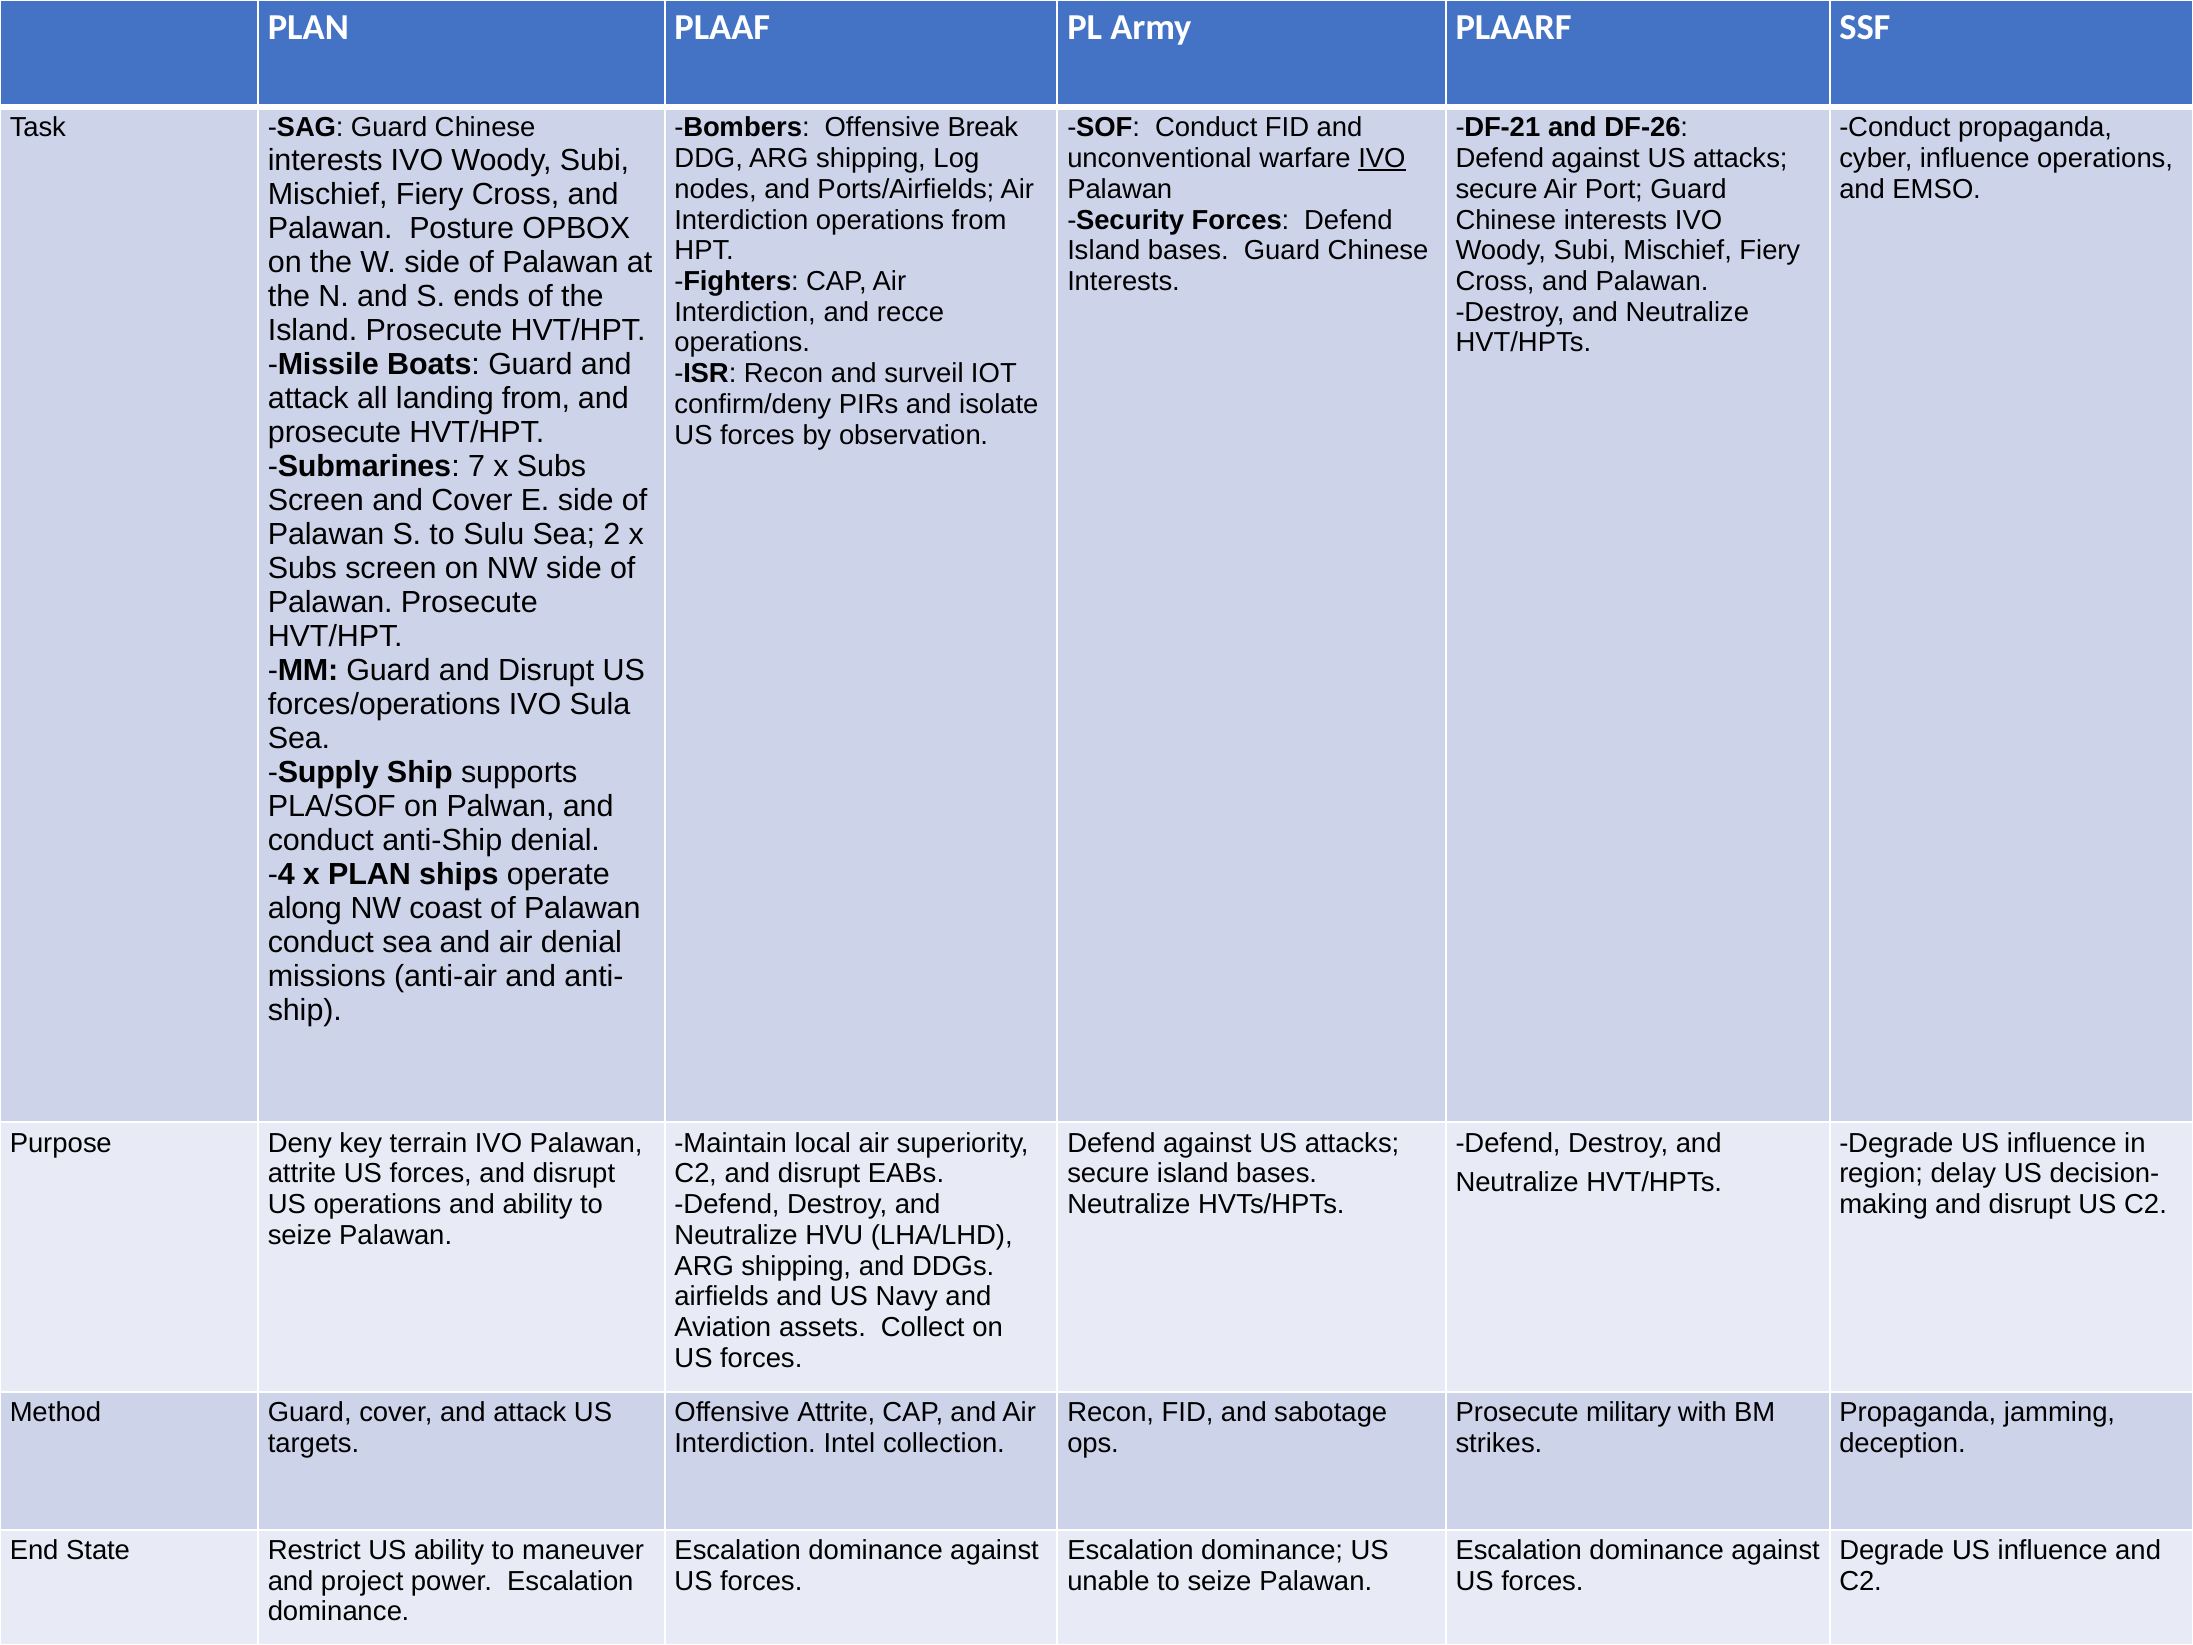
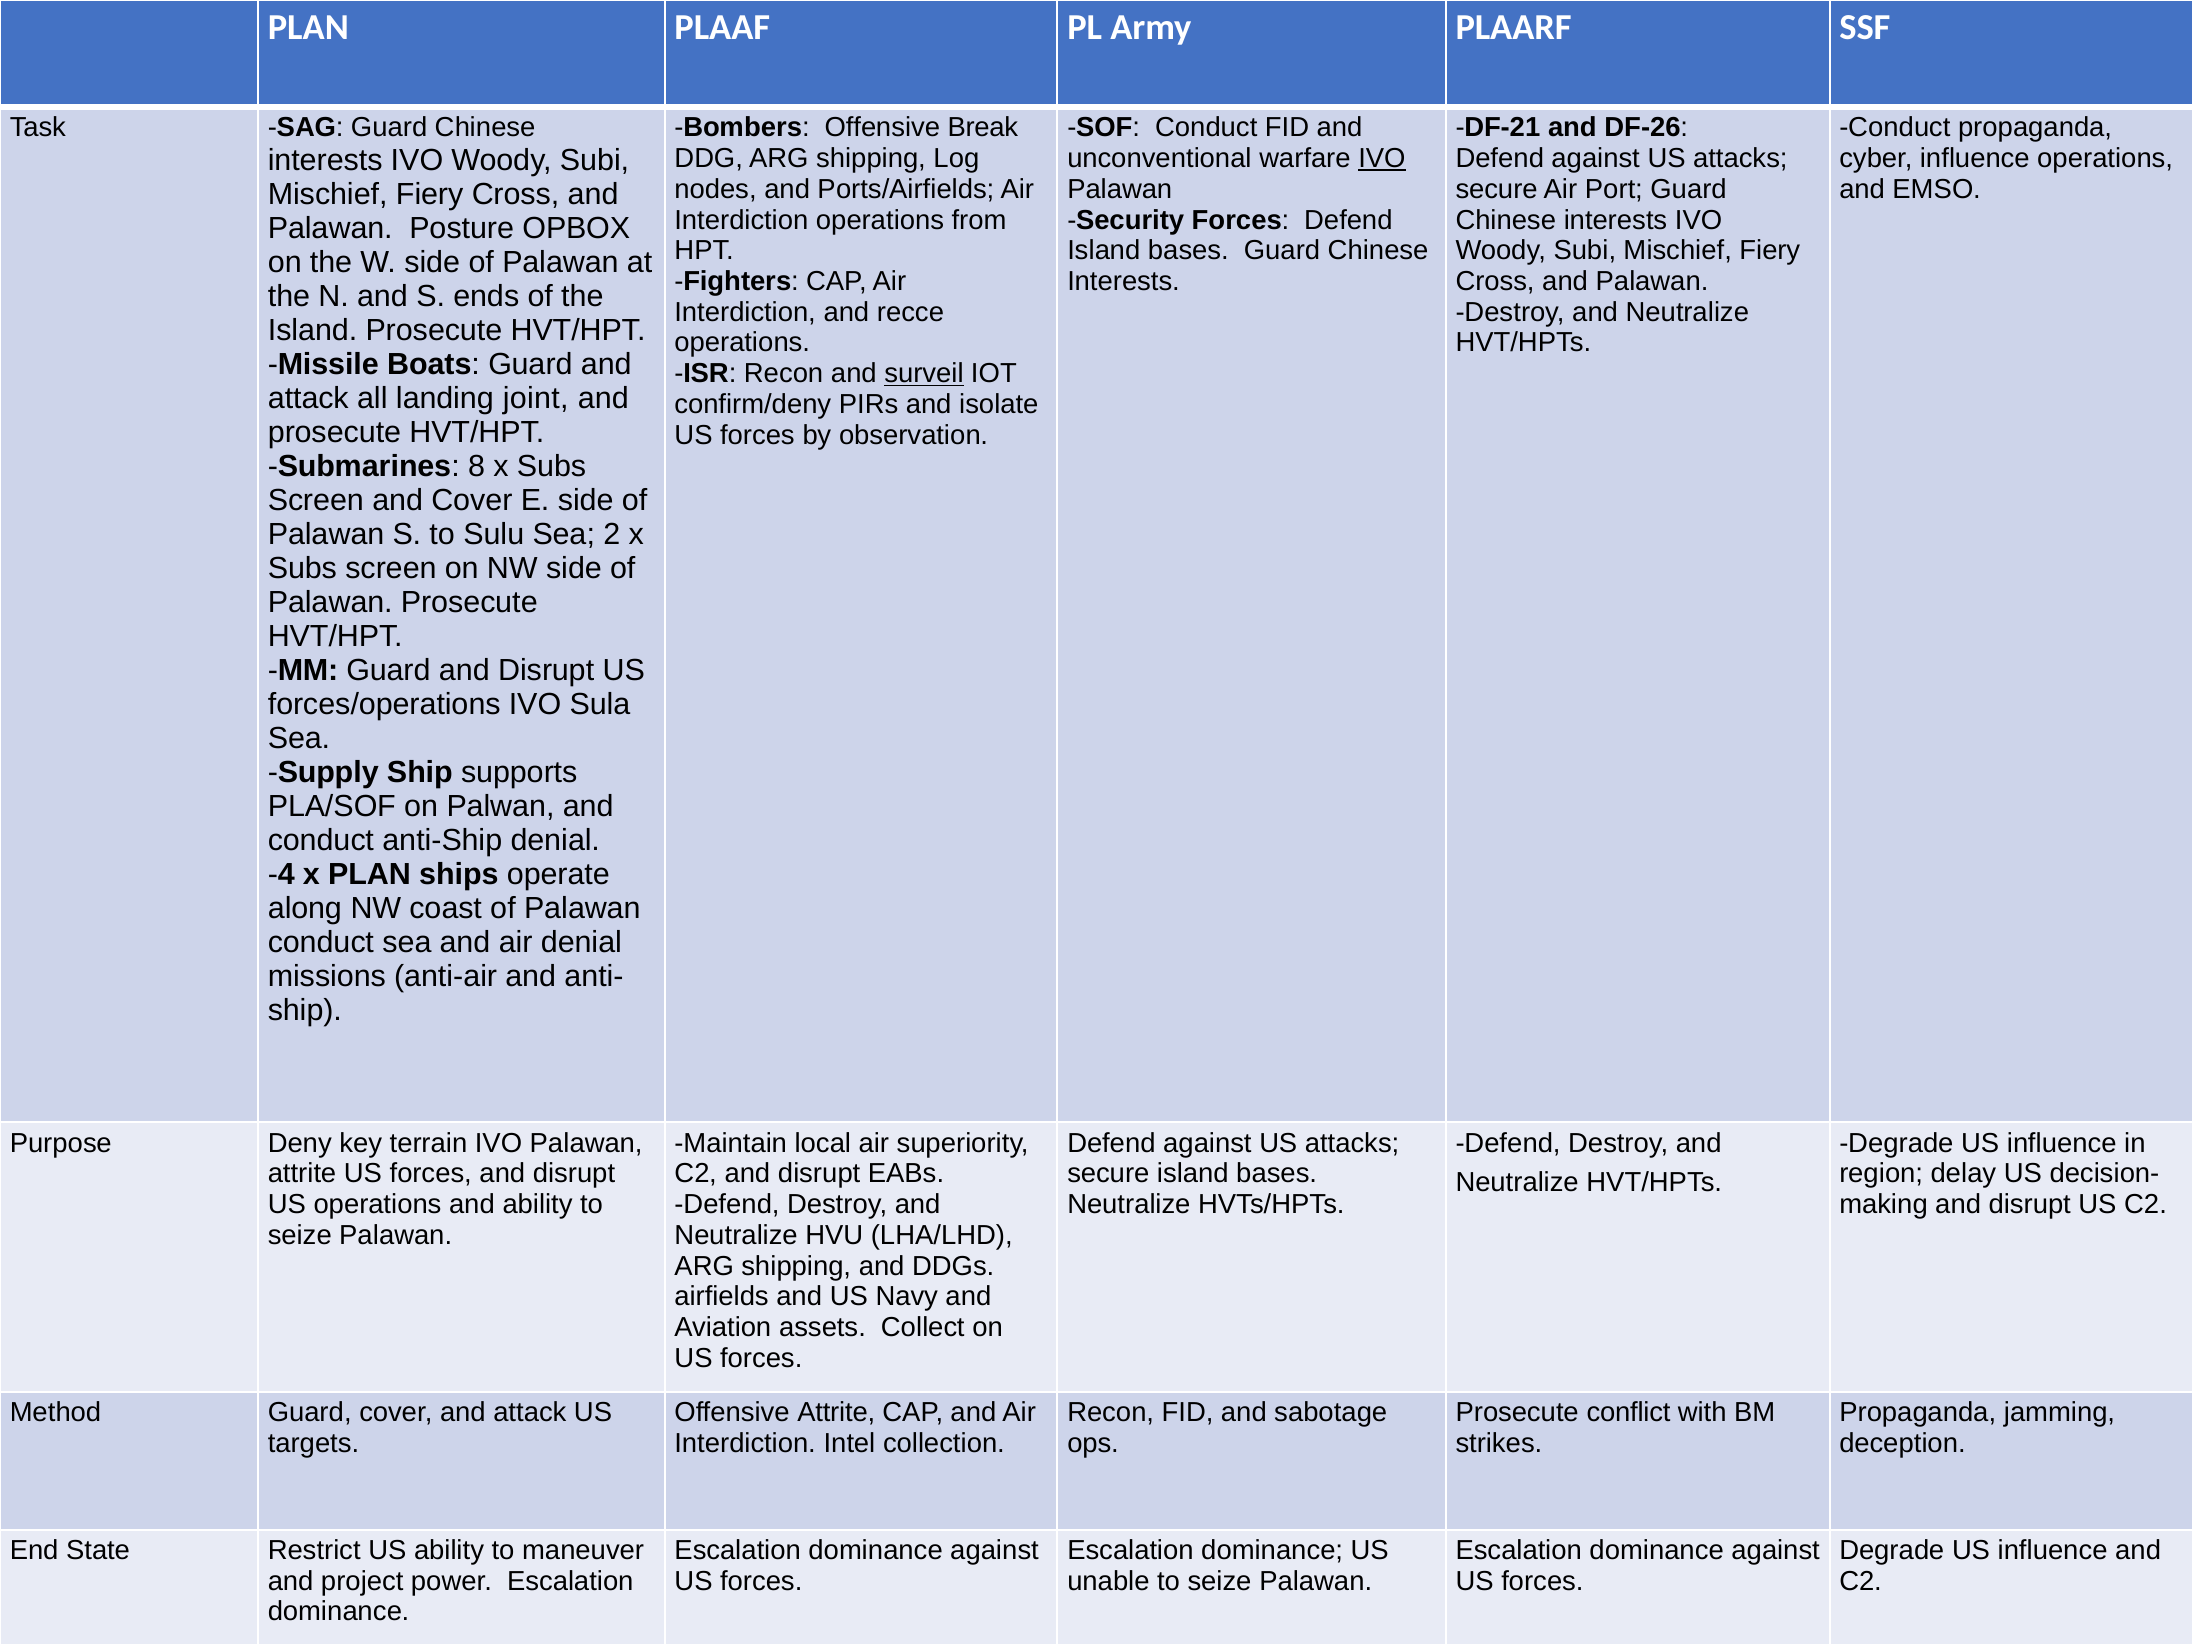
surveil underline: none -> present (924, 374)
landing from: from -> joint (536, 398)
7: 7 -> 8 (477, 466)
military: military -> conflict (1629, 1412)
